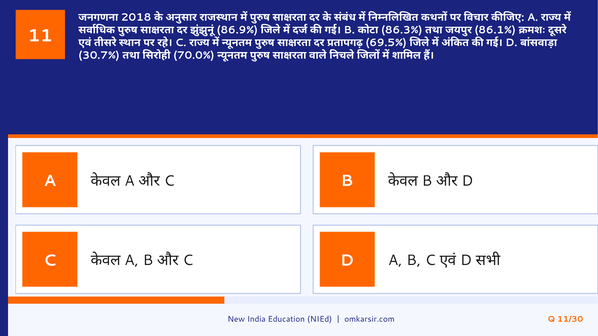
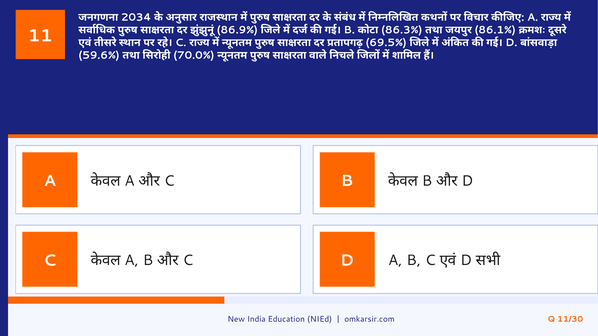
2018: 2018 -> 2034 (136, 17)
30.7%: 30.7% -> 59.6% (99, 56)
